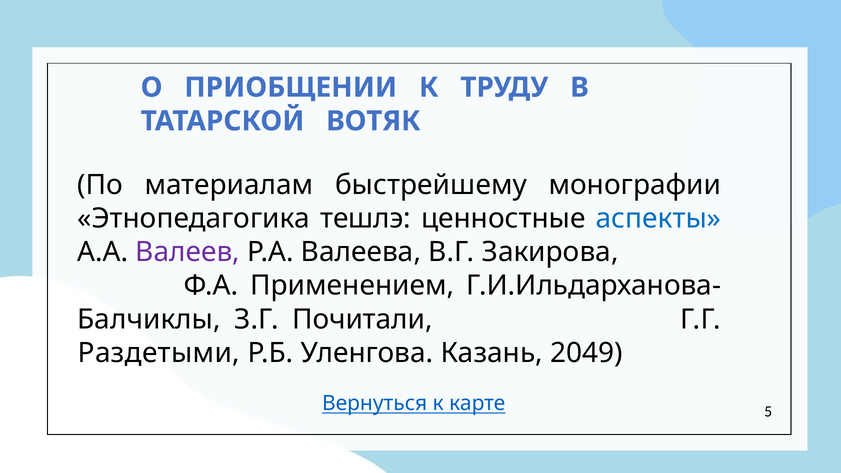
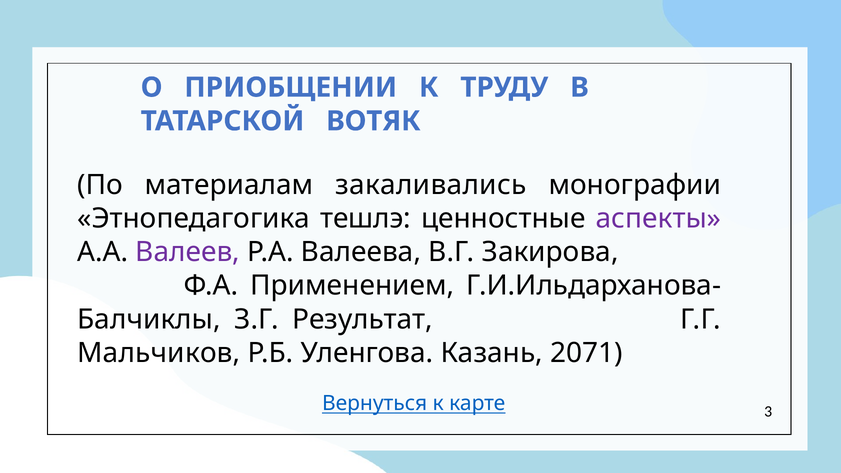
быстрейшему: быстрейшему -> закаливались (431, 185)
аспекты colour: blue -> purple (659, 218)
Почитали: Почитали -> Результат (362, 319)
Раздетыми: Раздетыми -> Мальчиков (159, 353)
2049: 2049 -> 2071 (586, 353)
5: 5 -> 3 (768, 412)
